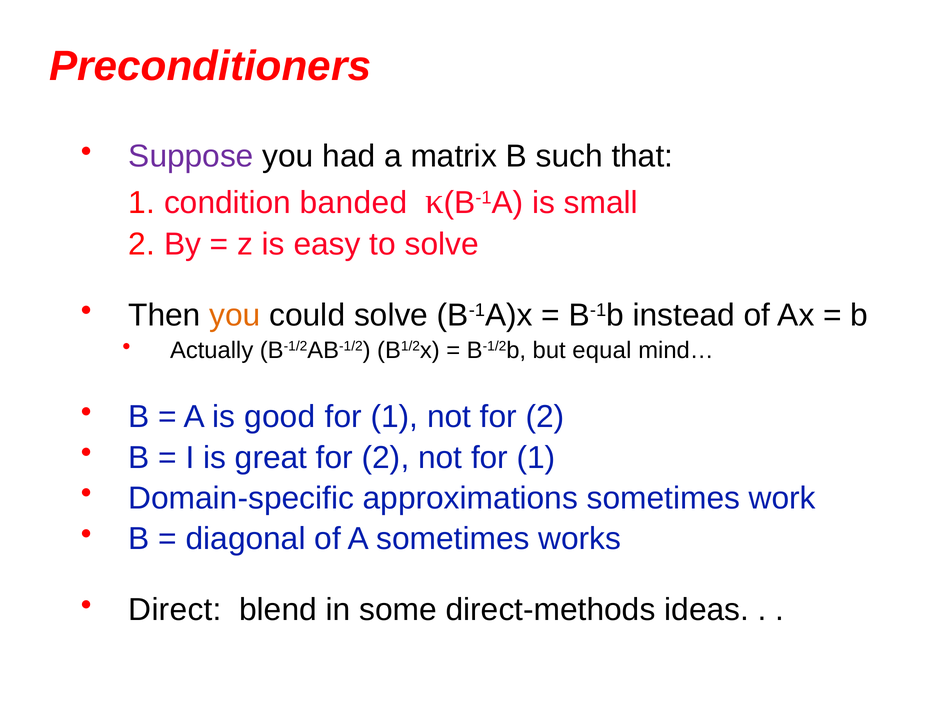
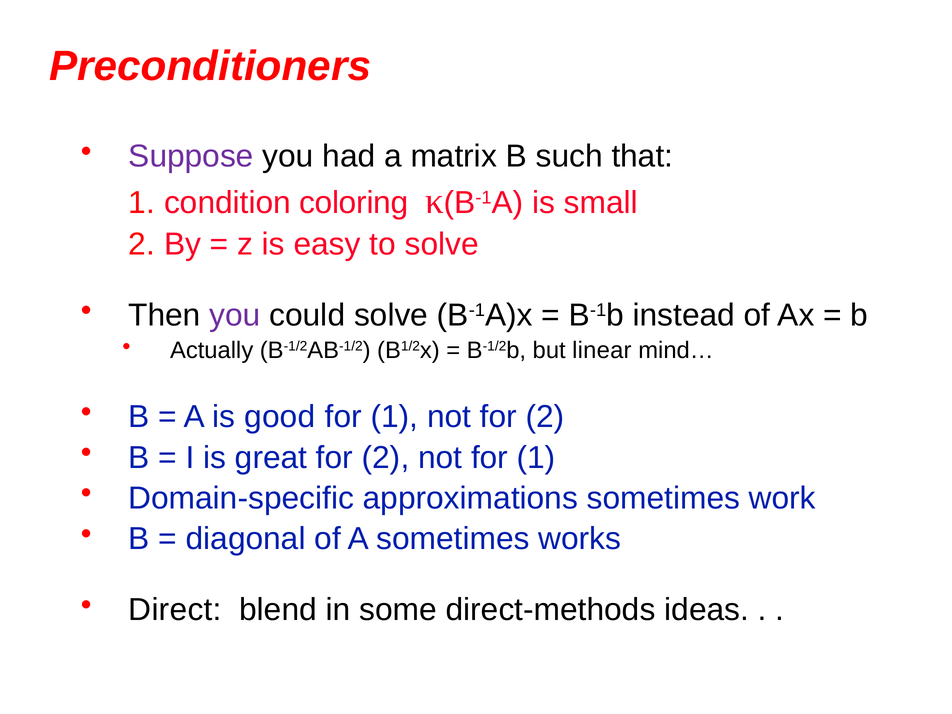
banded: banded -> coloring (354, 203)
you colour: orange -> purple (235, 315)
equal: equal -> linear (602, 350)
